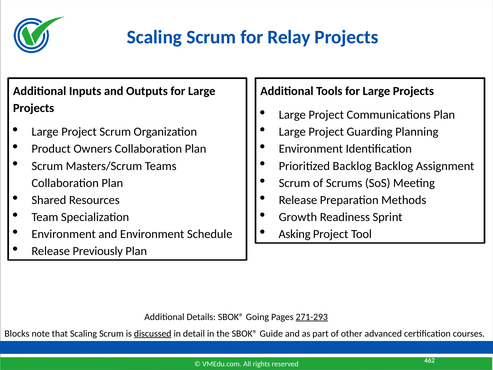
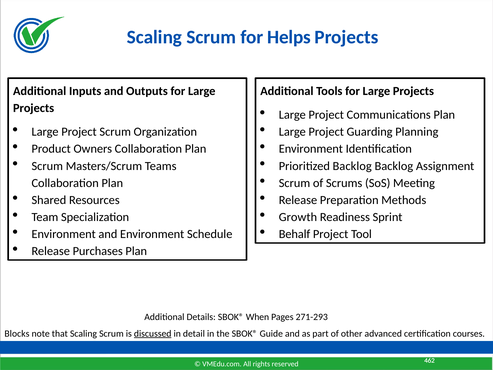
Relay: Relay -> Helps (289, 37)
Asking: Asking -> Behalf (295, 234)
Previously: Previously -> Purchases (98, 251)
Going: Going -> When (257, 317)
271-293 underline: present -> none (312, 317)
